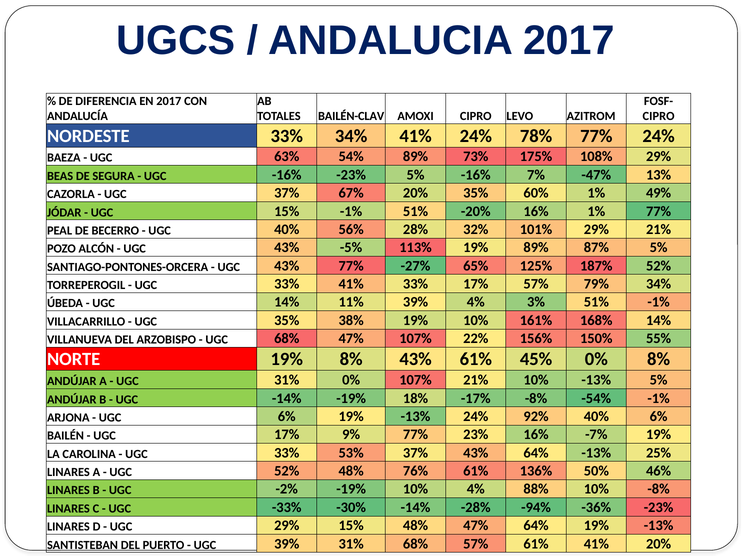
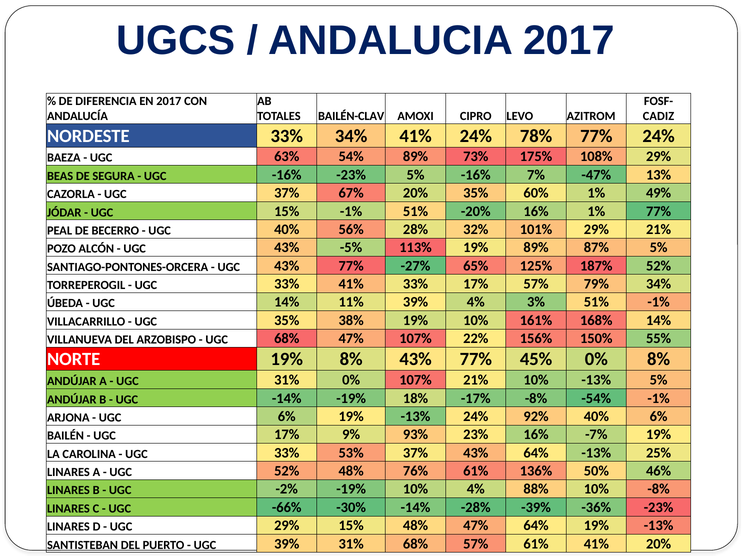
CIPRO: CIPRO -> CADIZ (659, 116)
8% 43% 61%: 61% -> 77% (476, 359)
9% 77%: 77% -> 93% (416, 434)
-33%: -33% -> -66% (287, 507)
-94%: -94% -> -39% (536, 507)
